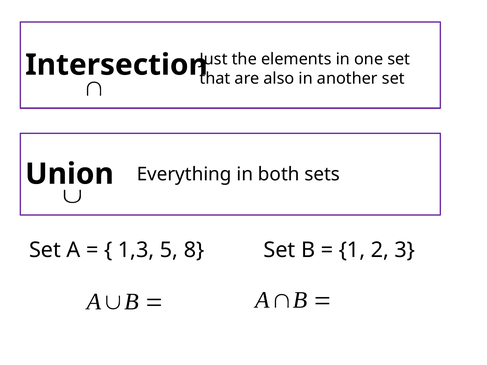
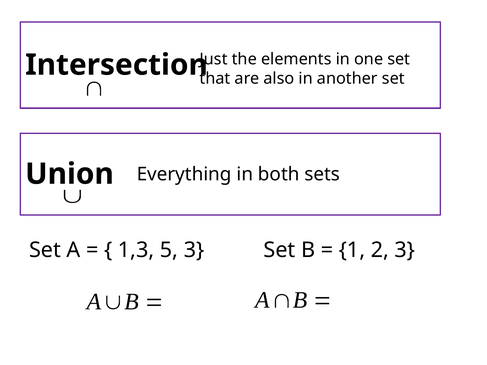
5 8: 8 -> 3 (194, 250)
